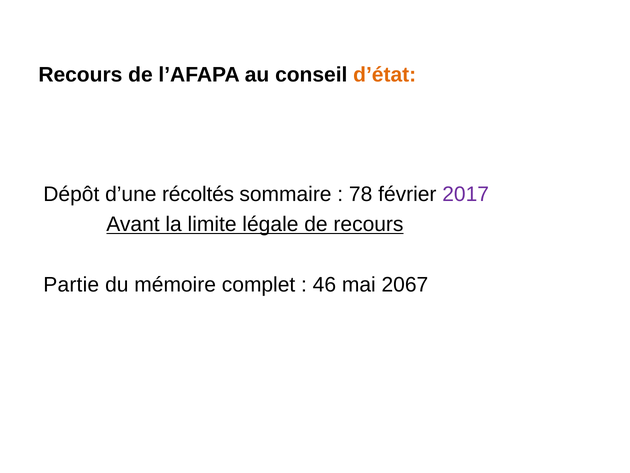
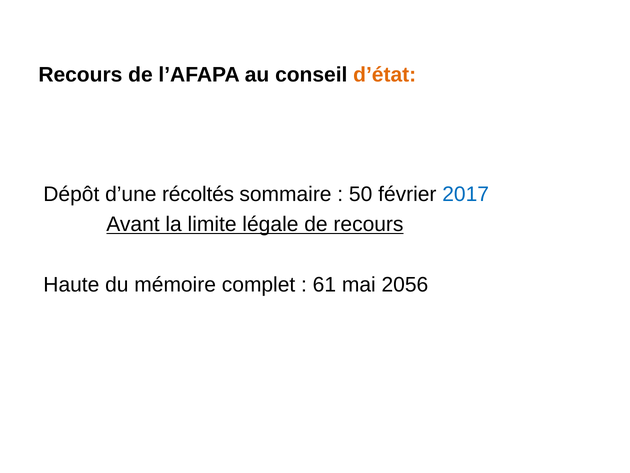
78: 78 -> 50 (361, 194)
2017 colour: purple -> blue (466, 194)
Partie: Partie -> Haute (71, 285)
46: 46 -> 61 (324, 285)
2067: 2067 -> 2056 (405, 285)
